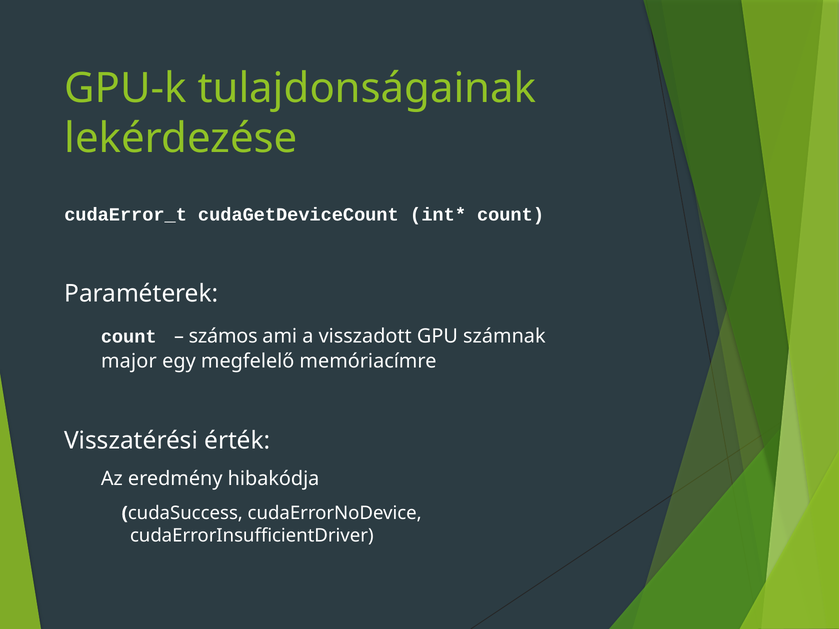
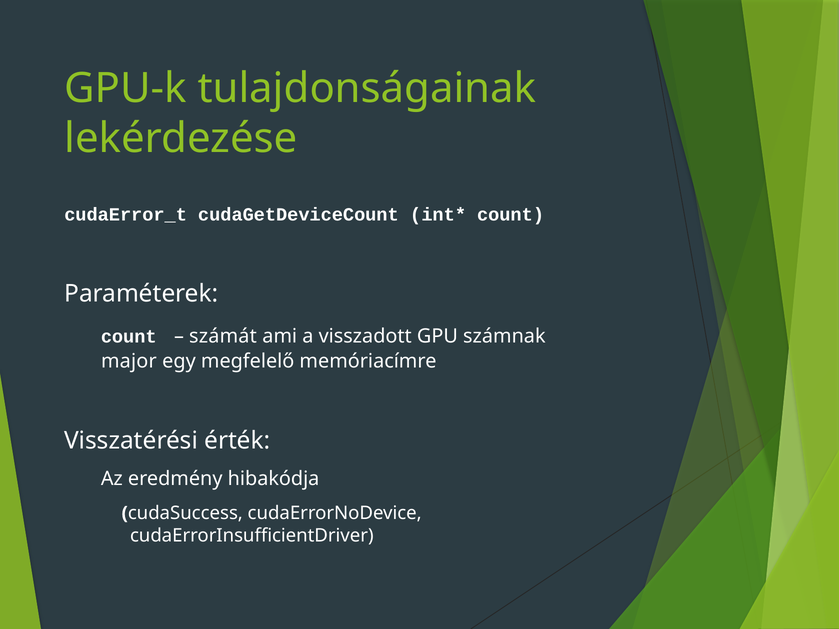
számos: számos -> számát (223, 336)
